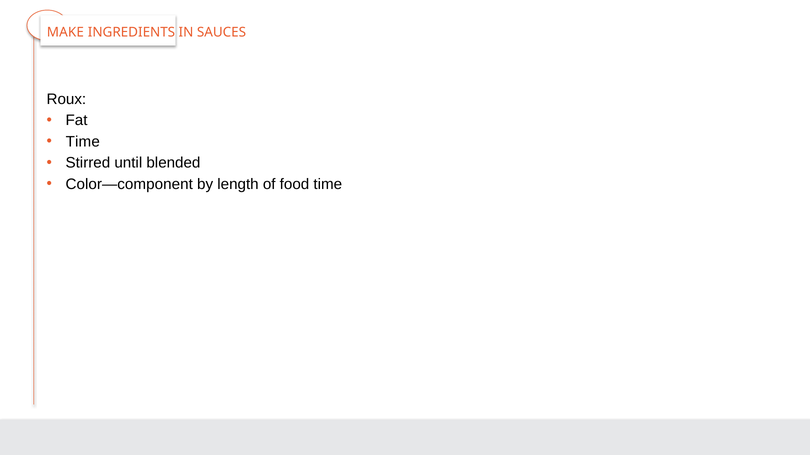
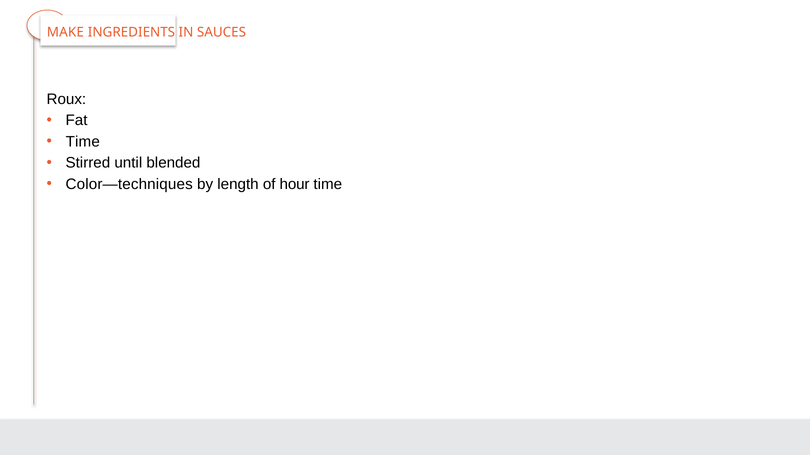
Color—component: Color—component -> Color—techniques (129, 184)
food: food -> hour (295, 184)
